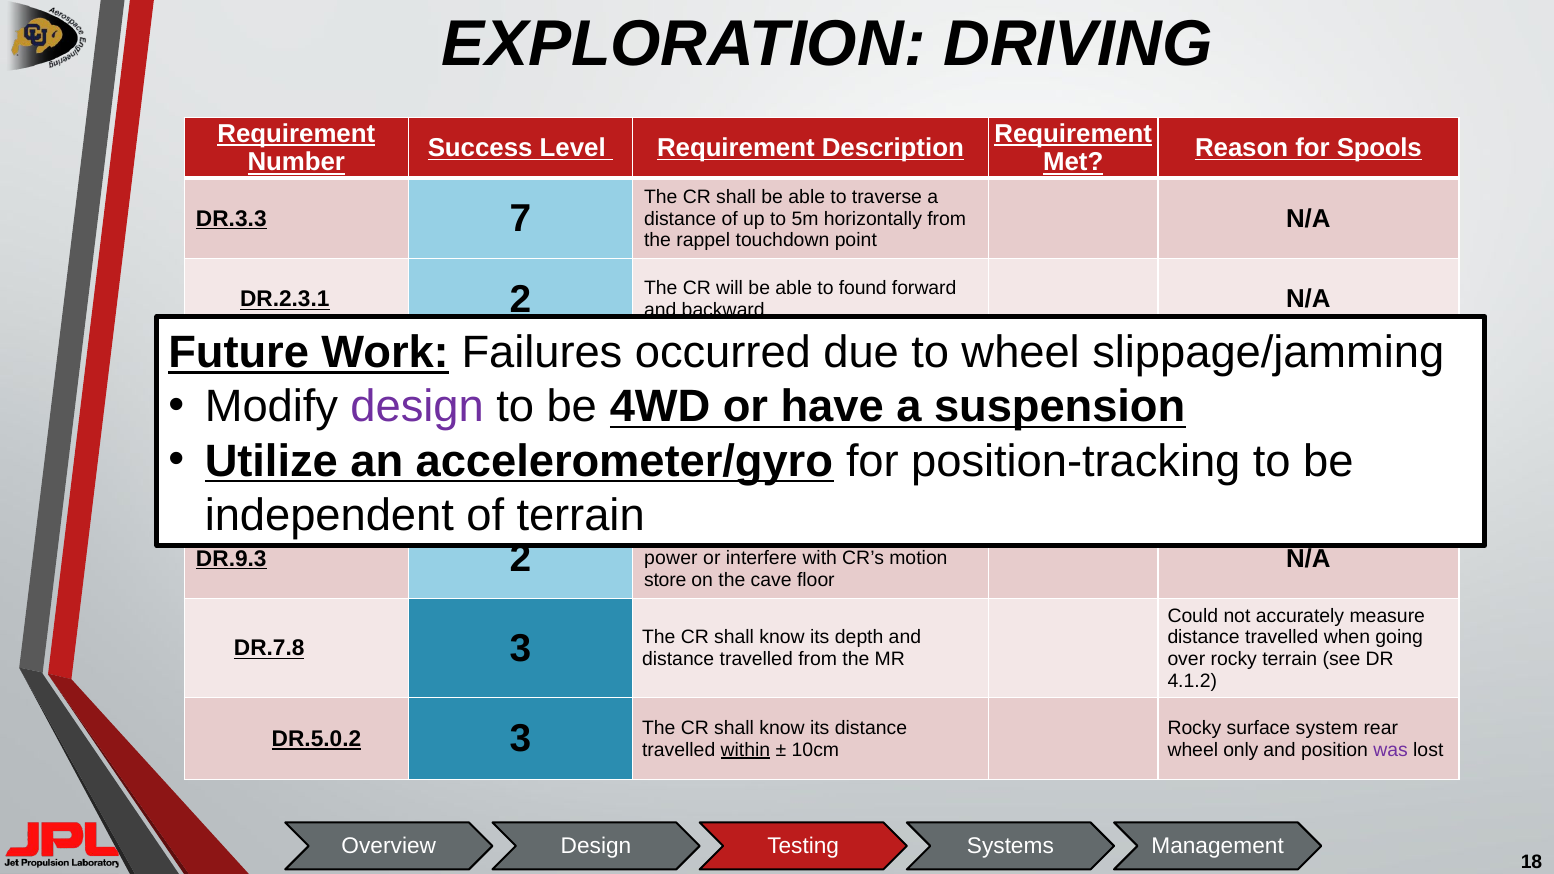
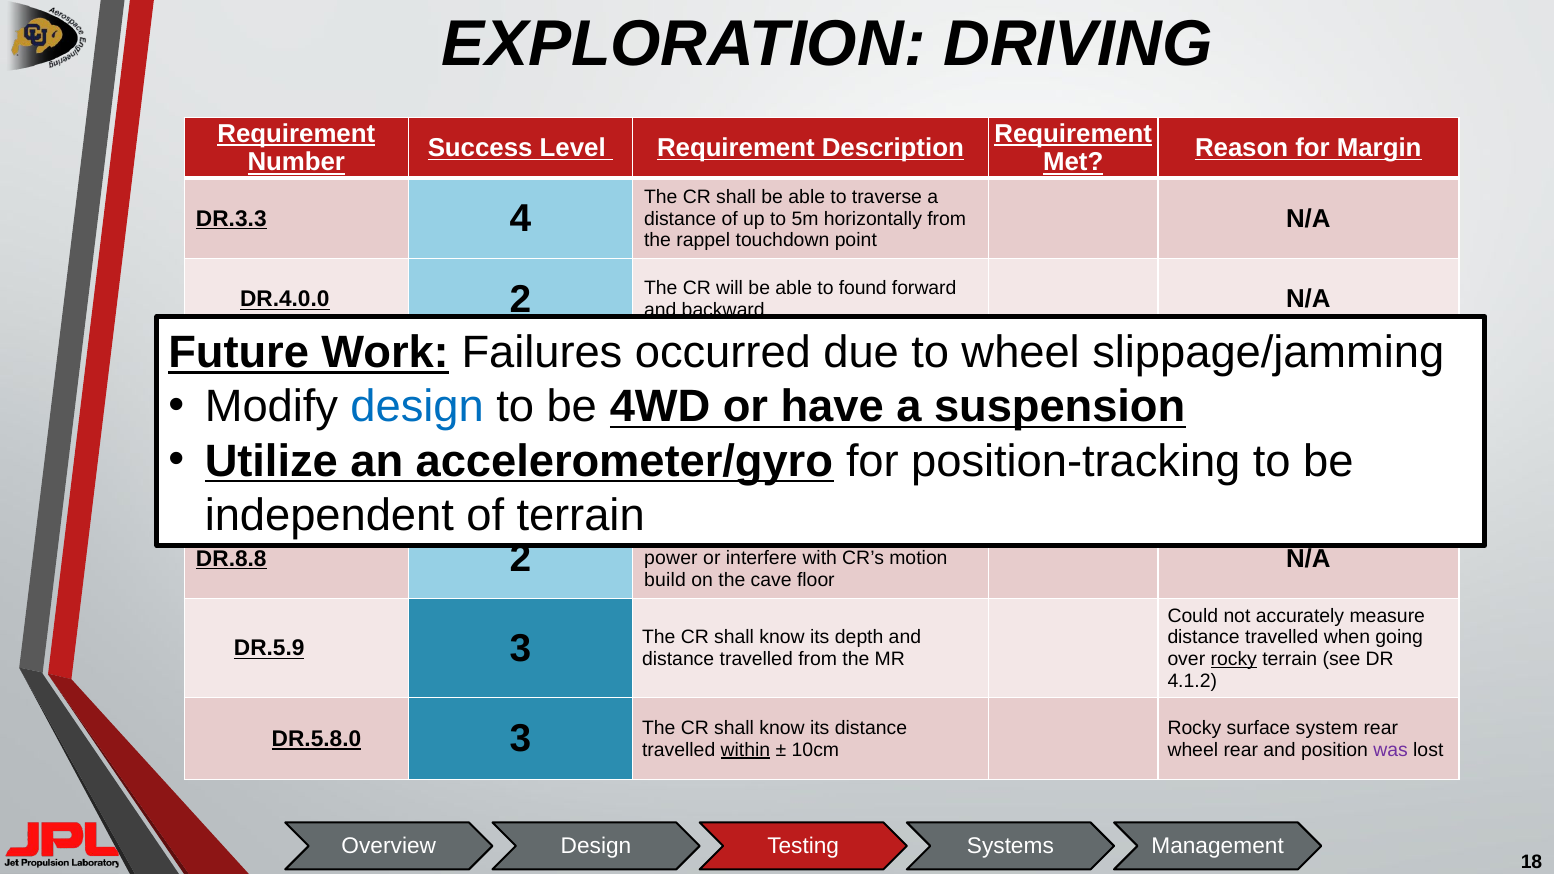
Spools: Spools -> Margin (1379, 148)
7: 7 -> 4 (520, 219)
DR.2.3.1: DR.2.3.1 -> DR.4.0.0 (285, 299)
design colour: purple -> blue (417, 407)
DR.9.3: DR.9.3 -> DR.8.8 (231, 559)
store: store -> build (665, 580)
DR.7.8: DR.7.8 -> DR.5.9 (269, 648)
rocky underline: none -> present (1234, 659)
DR.5.0.2: DR.5.0.2 -> DR.5.8.0 (316, 739)
wheel only: only -> rear (1241, 750)
